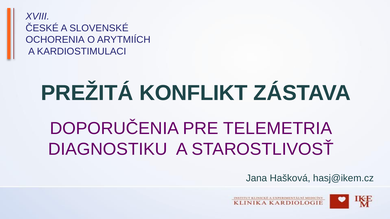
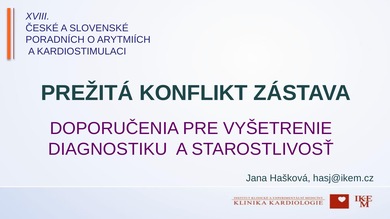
OCHORENIA: OCHORENIA -> PORADNÍCH (55, 40)
TELEMETRIA: TELEMETRIA -> VYŠETRENIE (278, 129)
